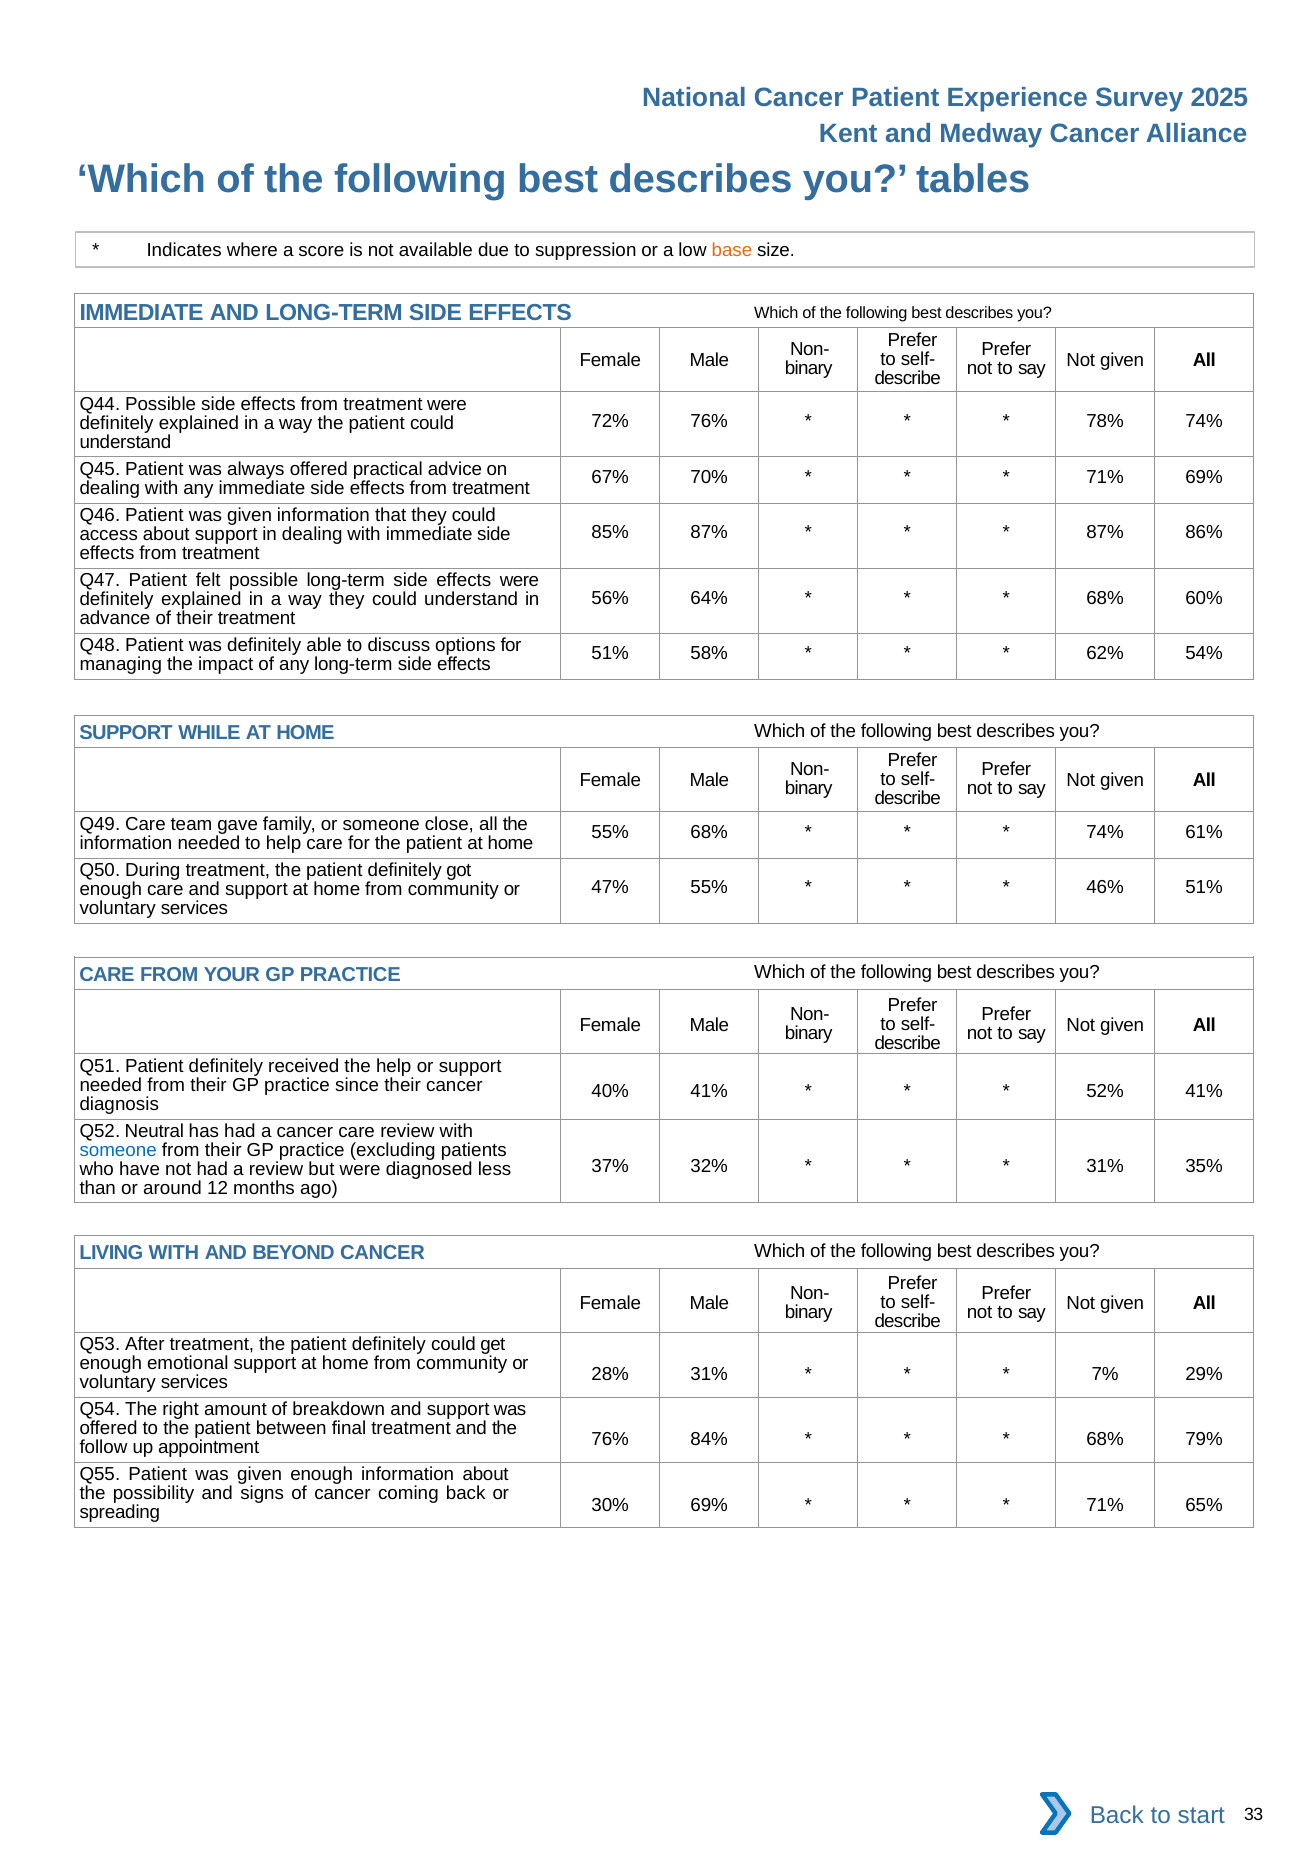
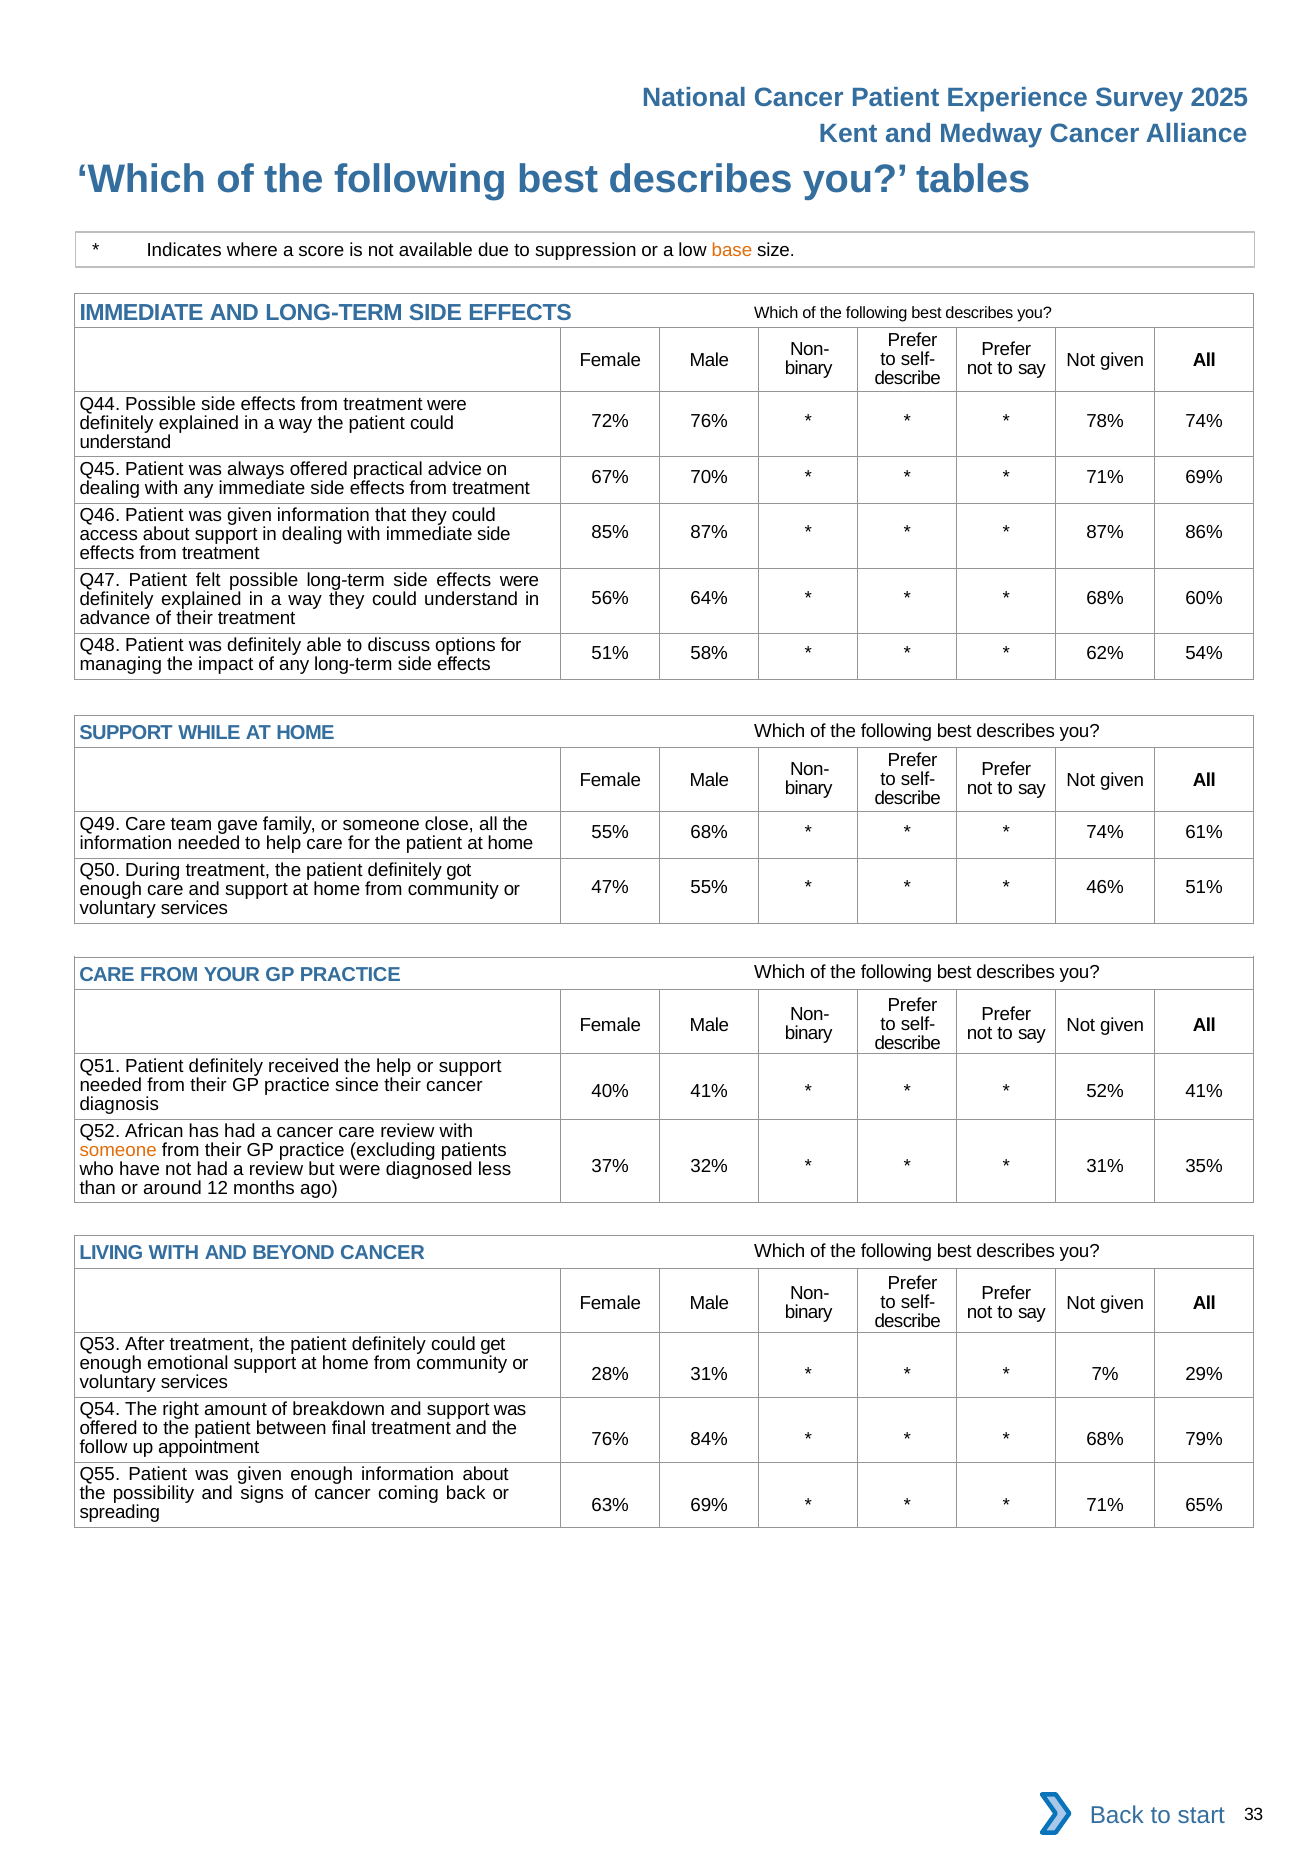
Neutral: Neutral -> African (154, 1131)
someone colour: blue -> orange (118, 1150)
30%: 30% -> 63% (610, 1505)
